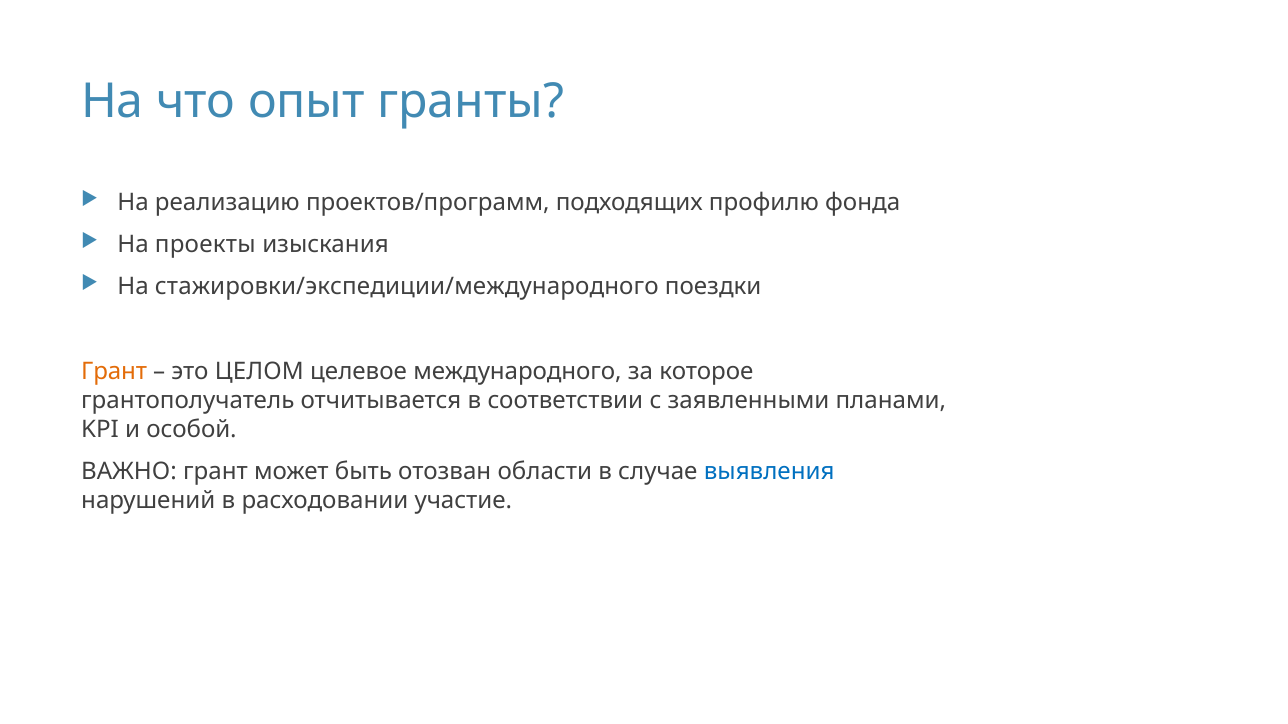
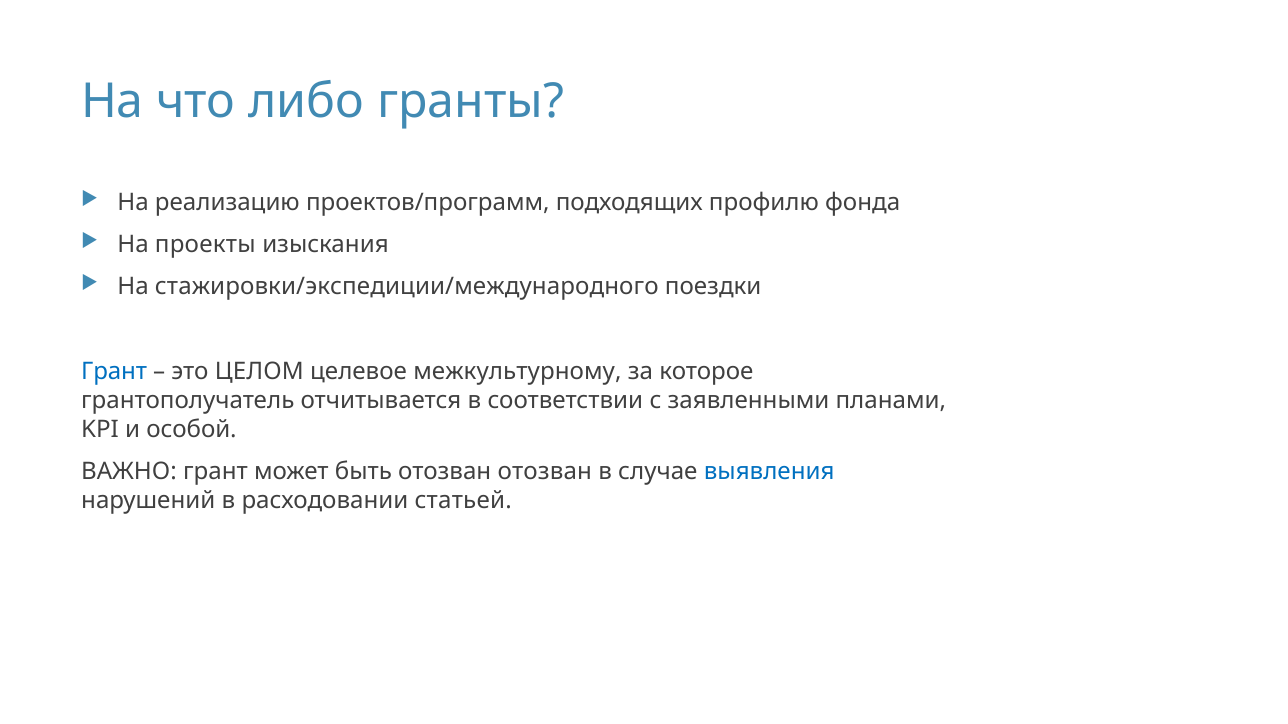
опыт: опыт -> либо (306, 102)
Грант colour: orange -> blue (114, 372)
международного: международного -> межкультурному (517, 372)
отозван области: области -> отозван (545, 472)
участие: участие -> статьей (463, 501)
